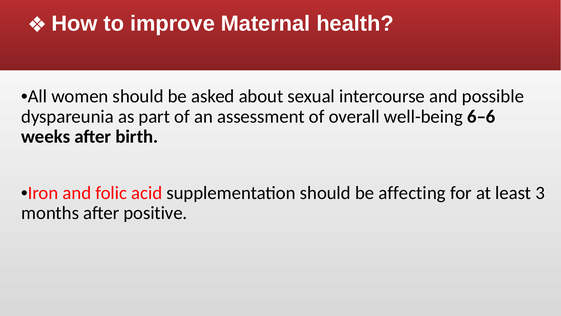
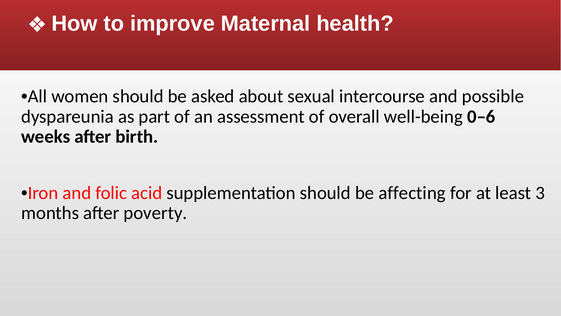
6–6: 6–6 -> 0–6 (481, 116)
positive: positive -> poverty (155, 213)
